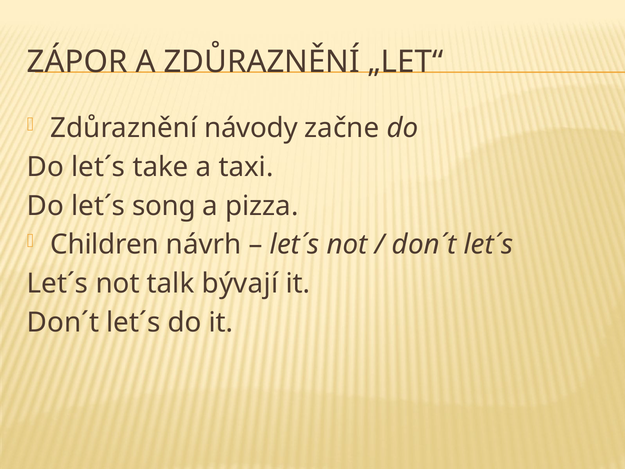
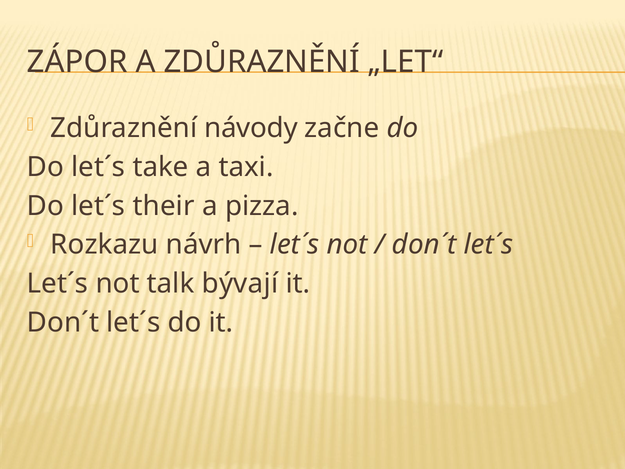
song: song -> their (164, 206)
Children: Children -> Rozkazu (105, 245)
